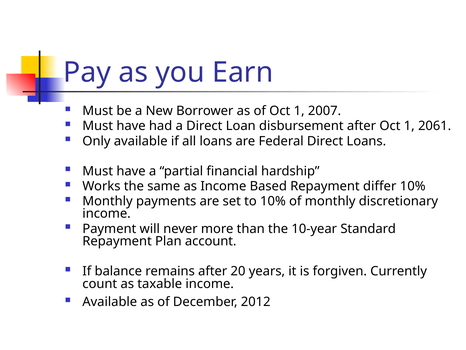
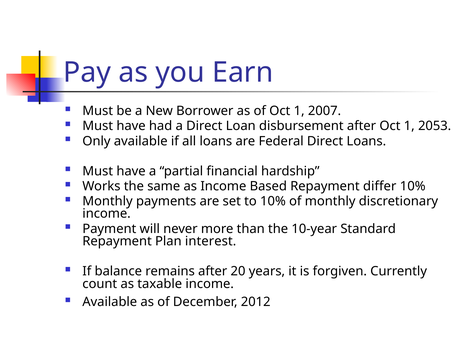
2061: 2061 -> 2053 (435, 126)
account: account -> interest (211, 241)
